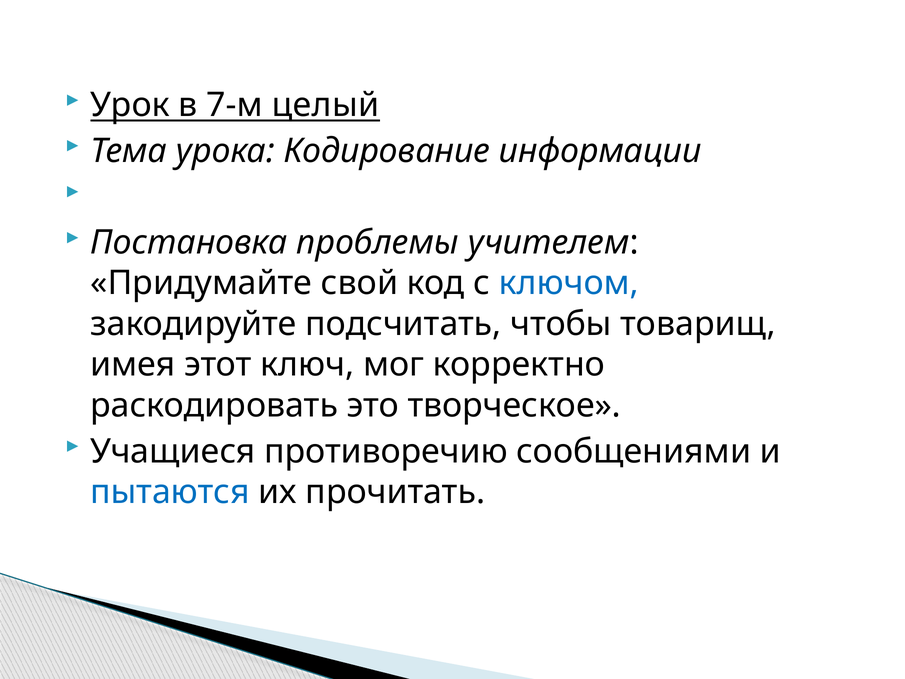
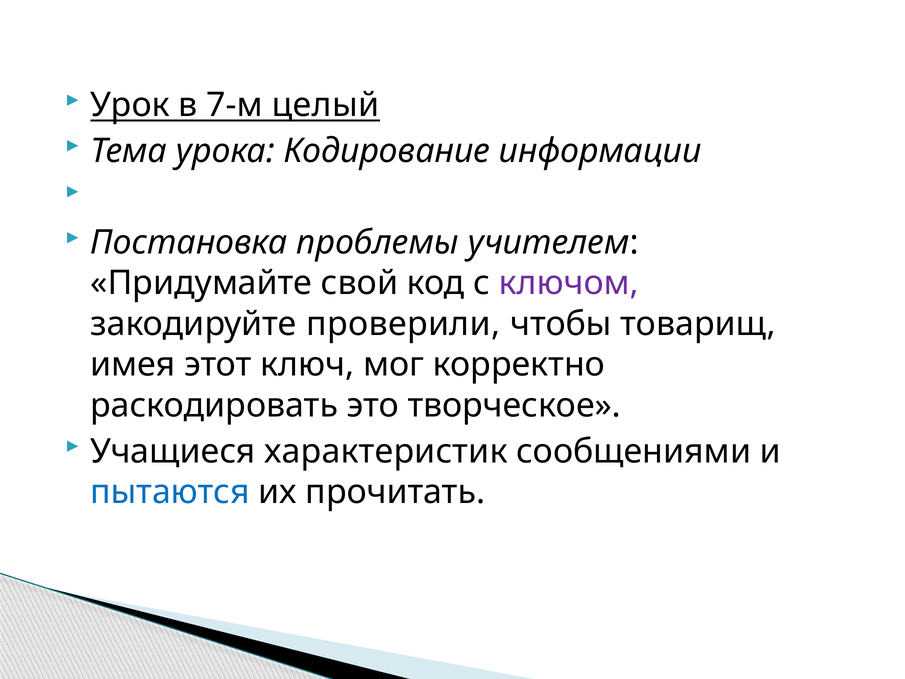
ключом colour: blue -> purple (569, 283)
подсчитать: подсчитать -> проверили (403, 324)
противоречию: противоречию -> характеристик (386, 451)
